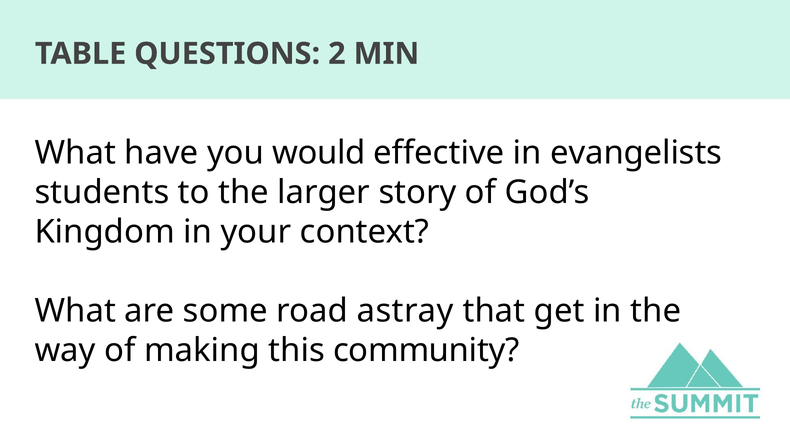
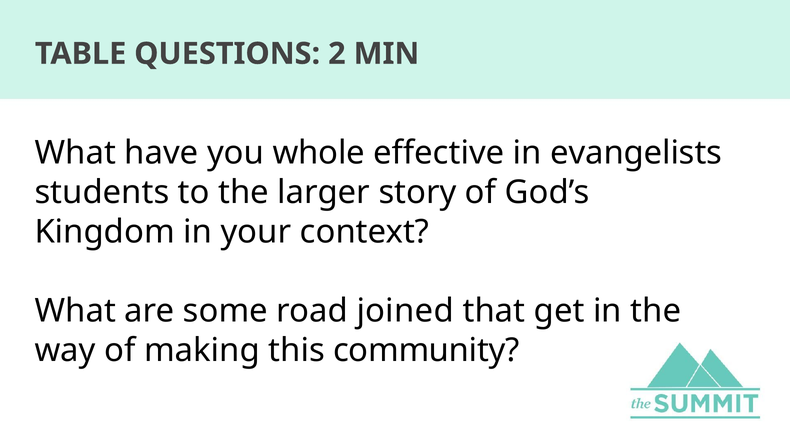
would: would -> whole (319, 153)
astray: astray -> joined (405, 311)
